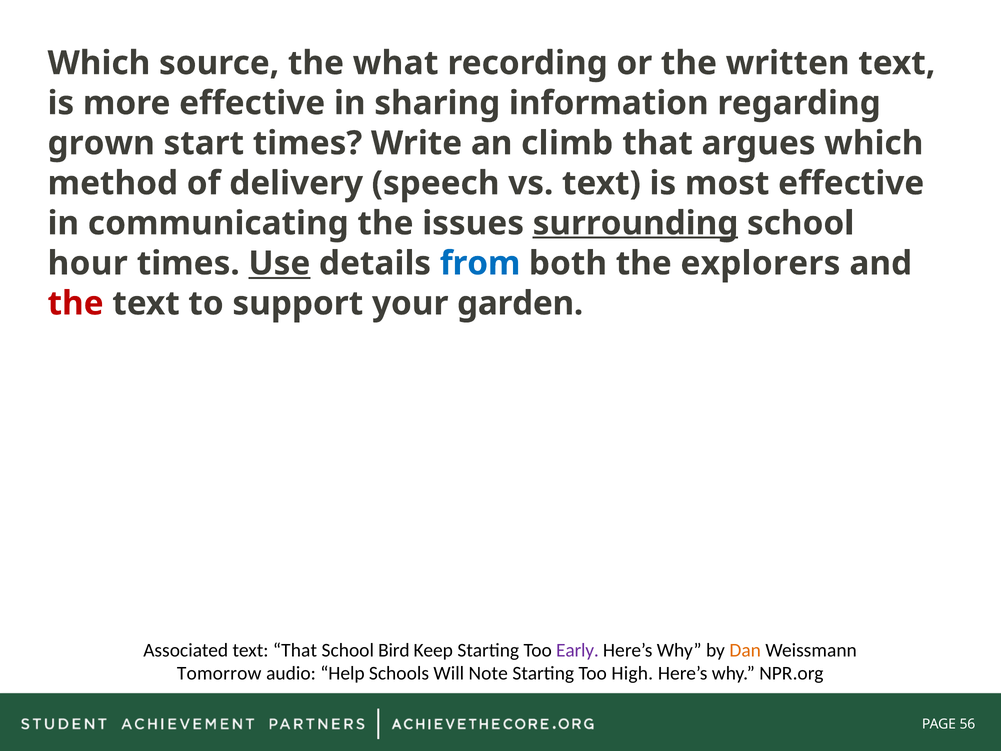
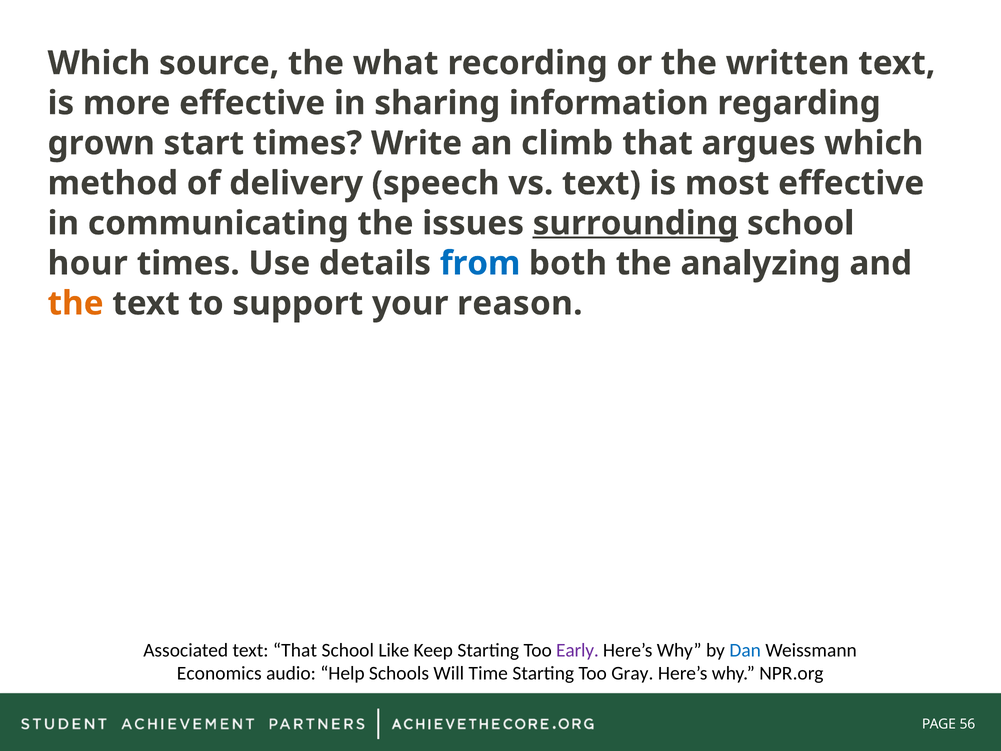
Use underline: present -> none (279, 263)
explorers: explorers -> analyzing (761, 263)
the colour: red -> orange (76, 303)
garden: garden -> reason (520, 303)
Bird: Bird -> Like (394, 650)
Dan colour: orange -> blue (745, 650)
Tomorrow: Tomorrow -> Economics (219, 673)
Note: Note -> Time (488, 673)
High: High -> Gray (632, 673)
